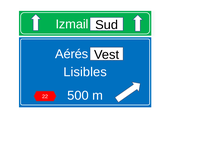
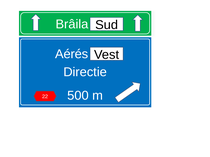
Izmail: Izmail -> Brâila (72, 24)
Lisibles: Lisibles -> Directie (85, 72)
